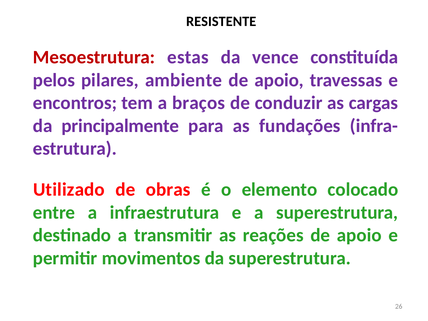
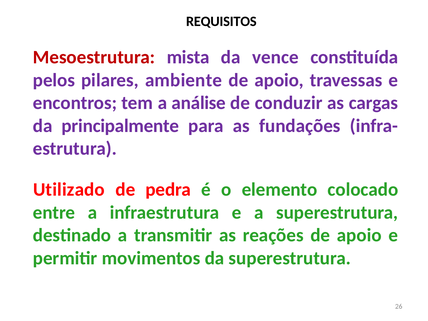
RESISTENTE: RESISTENTE -> REQUISITOS (221, 22)
estas: estas -> mista (188, 57)
braços: braços -> análise (199, 103)
obras: obras -> pedra (168, 190)
